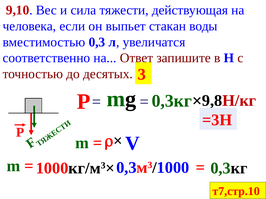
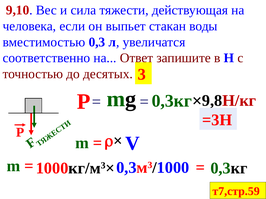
т7,стр.10: т7,стр.10 -> т7,стр.59 (236, 192)
